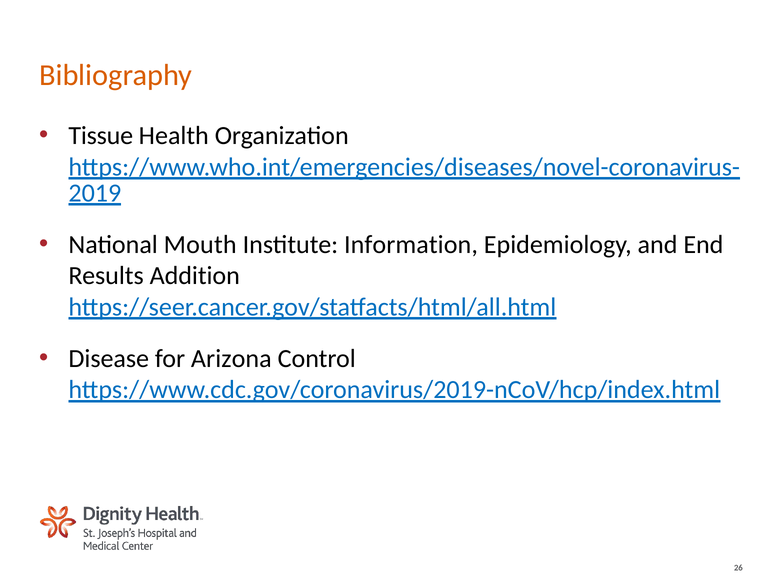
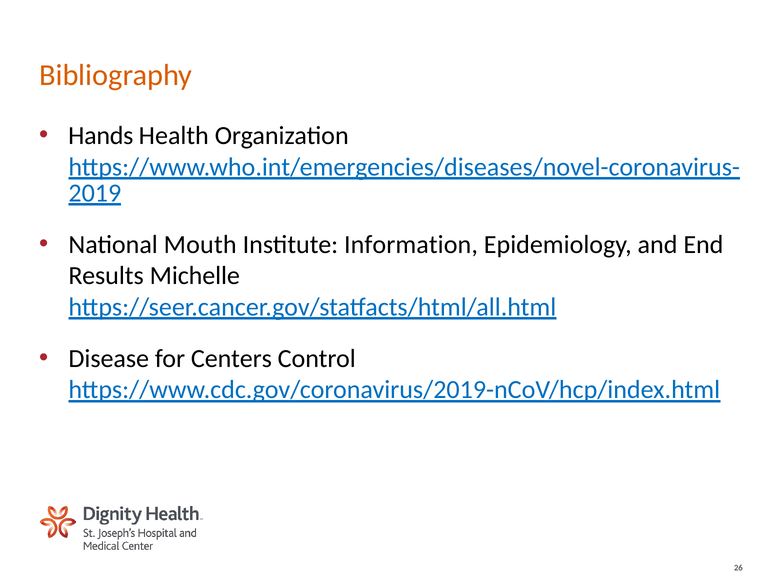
Tissue: Tissue -> Hands (101, 136)
Addition: Addition -> Michelle (195, 276)
Arizona: Arizona -> Centers (231, 358)
